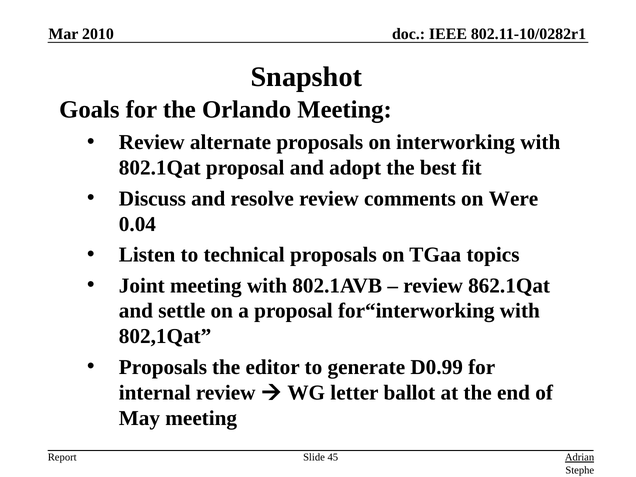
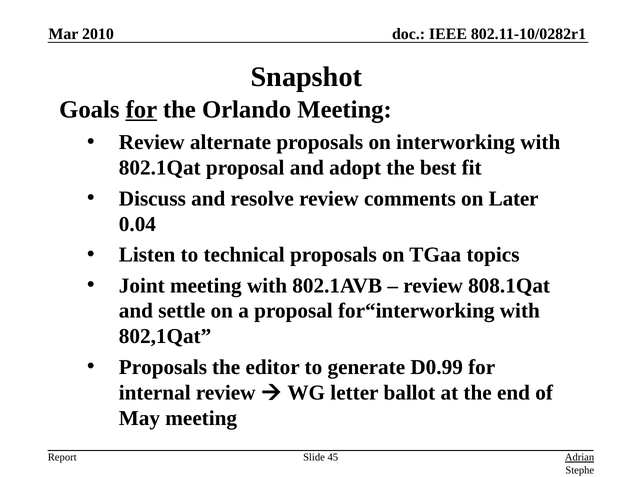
for underline: none -> present (141, 110)
Were: Were -> Later (514, 199)
862.1Qat: 862.1Qat -> 808.1Qat (509, 286)
